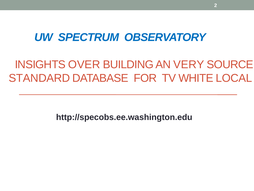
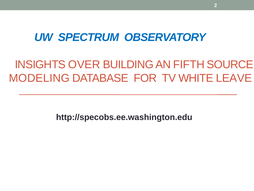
VERY: VERY -> FIFTH (189, 64)
STANDARD: STANDARD -> MODELING (39, 78)
LOCAL: LOCAL -> LEAVE (234, 78)
